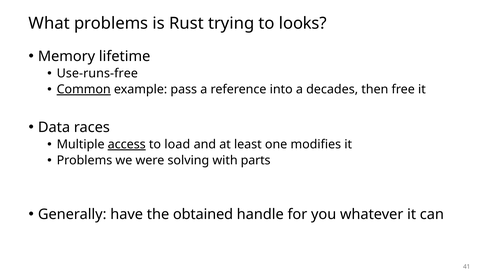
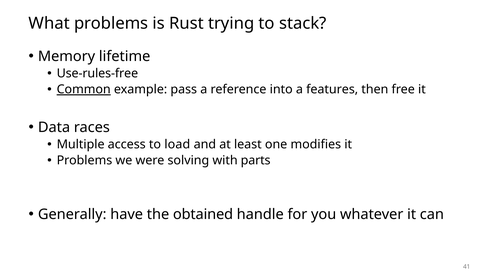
looks: looks -> stack (303, 23)
Use-runs-free: Use-runs-free -> Use-rules-free (97, 74)
decades: decades -> features (332, 90)
access underline: present -> none (127, 145)
